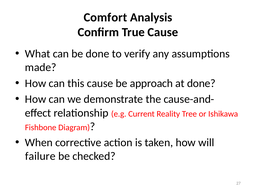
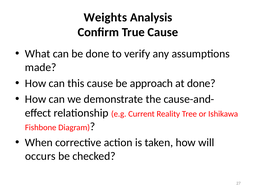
Comfort: Comfort -> Weights (105, 17)
failure: failure -> occurs (40, 156)
